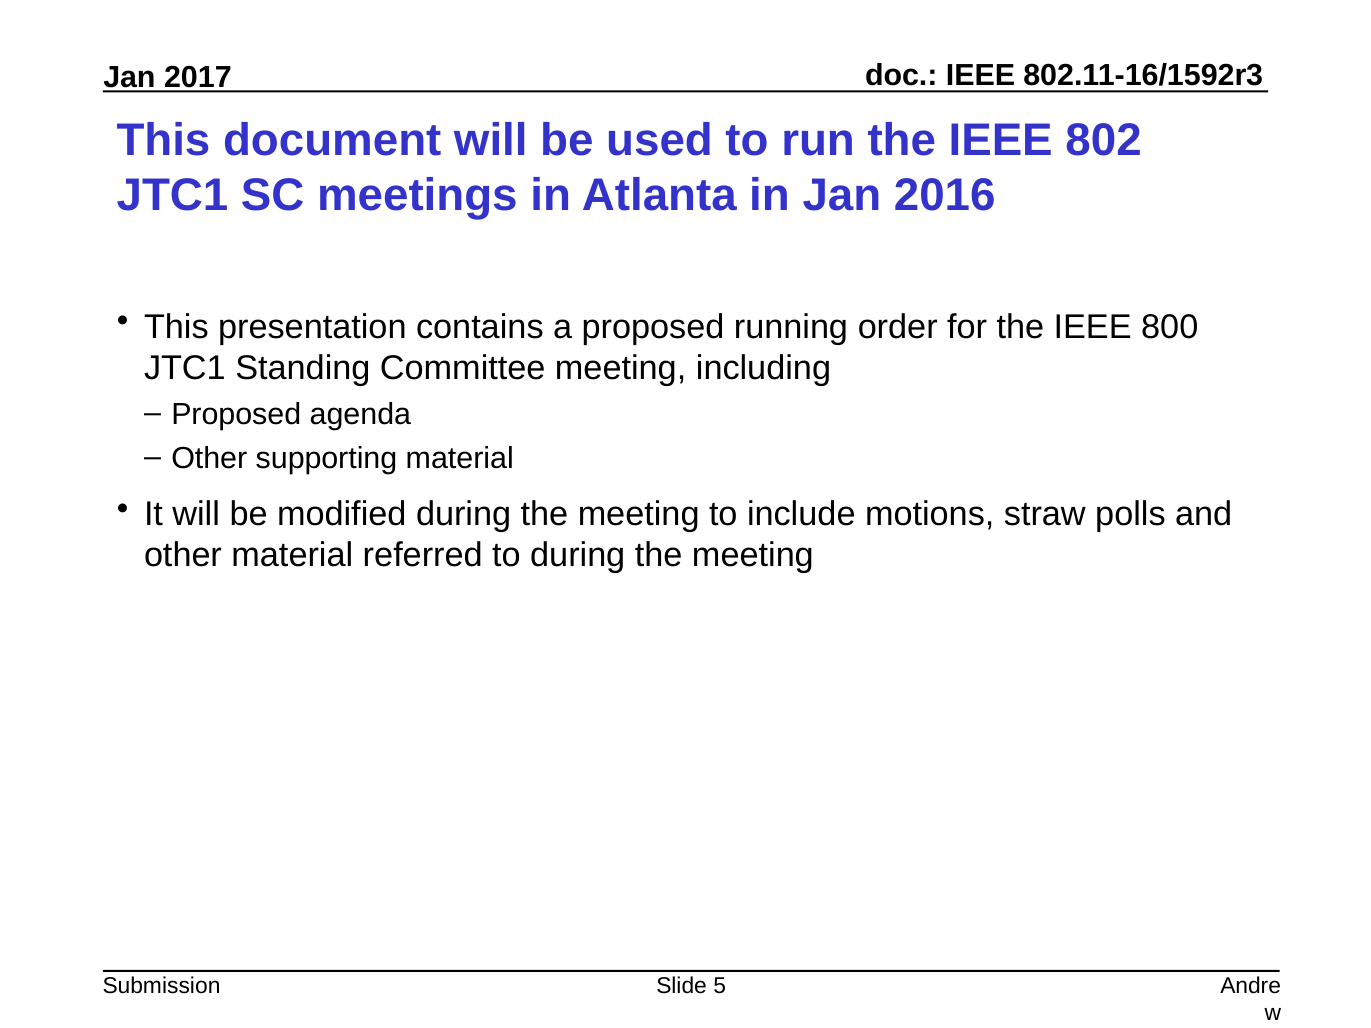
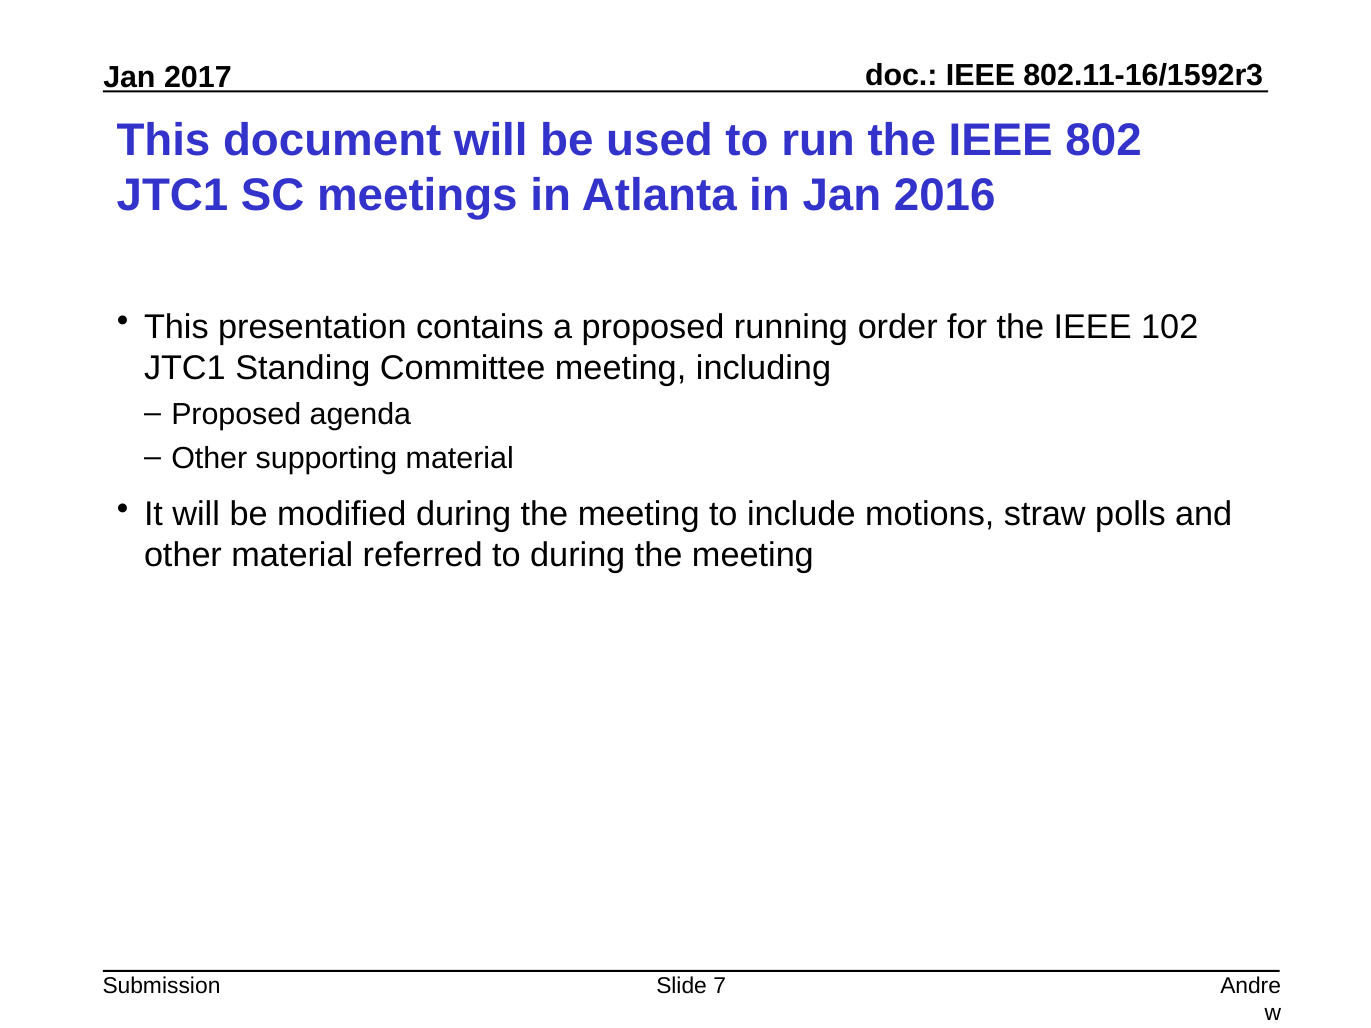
800: 800 -> 102 (1170, 327)
5: 5 -> 7 (720, 986)
